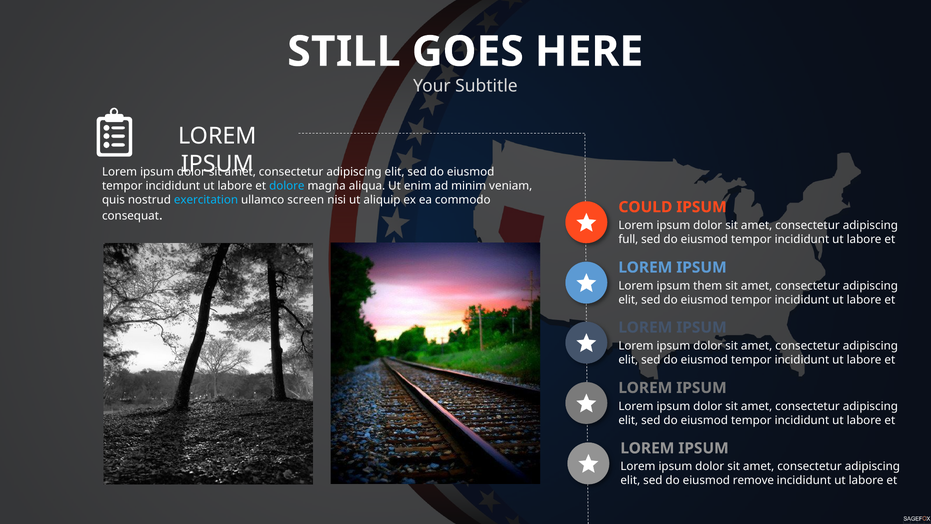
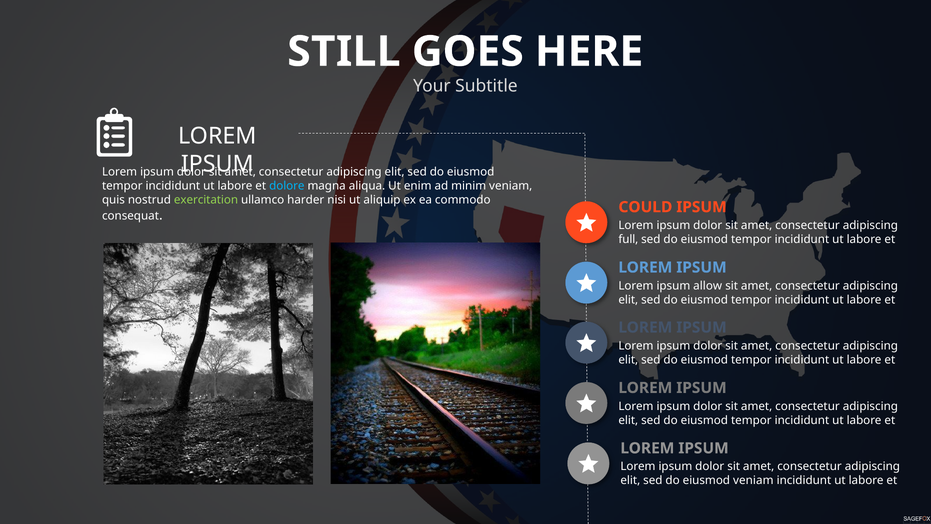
exercitation colour: light blue -> light green (206, 200)
screen: screen -> harder (306, 200)
them: them -> allow (708, 286)
eiusmod remove: remove -> veniam (753, 480)
